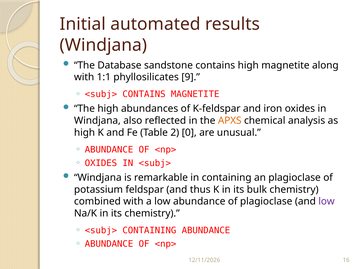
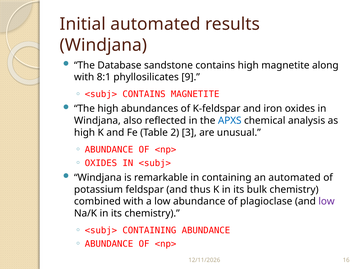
1:1: 1:1 -> 8:1 (104, 77)
APXS colour: orange -> blue (230, 120)
0: 0 -> 3 (189, 132)
an plagioclase: plagioclase -> automated (295, 177)
